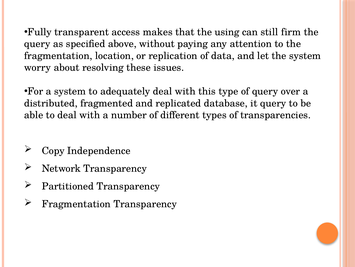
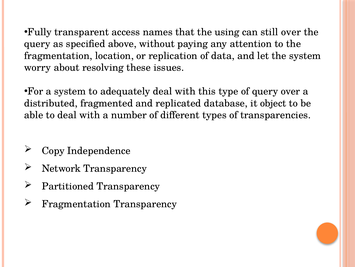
makes: makes -> names (158, 32)
still firm: firm -> over (291, 32)
it query: query -> object (273, 103)
